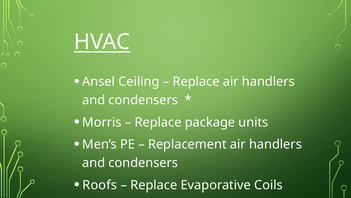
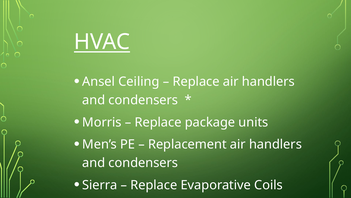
Roofs: Roofs -> Sierra (100, 185)
